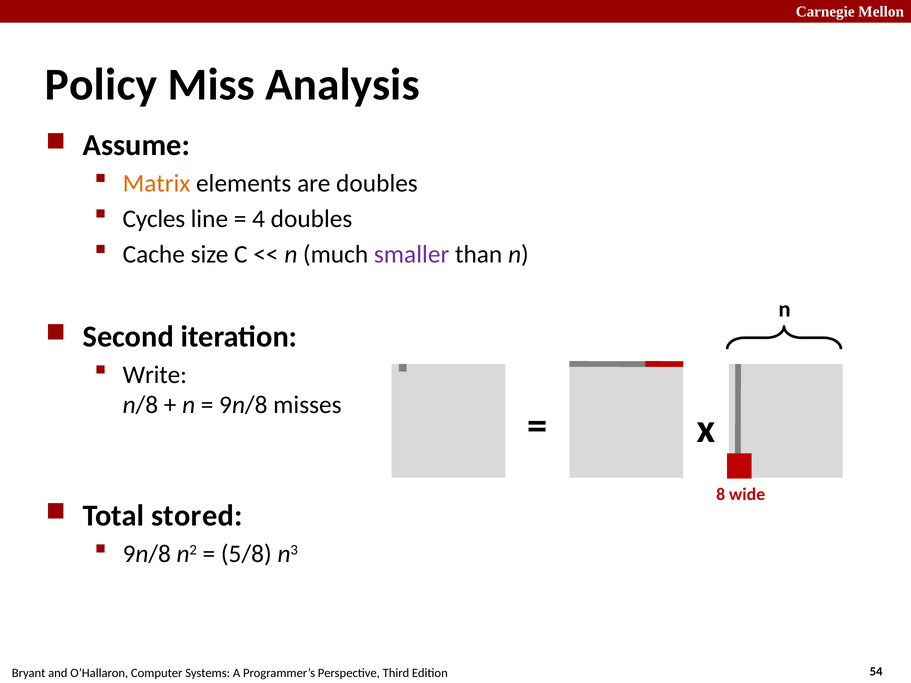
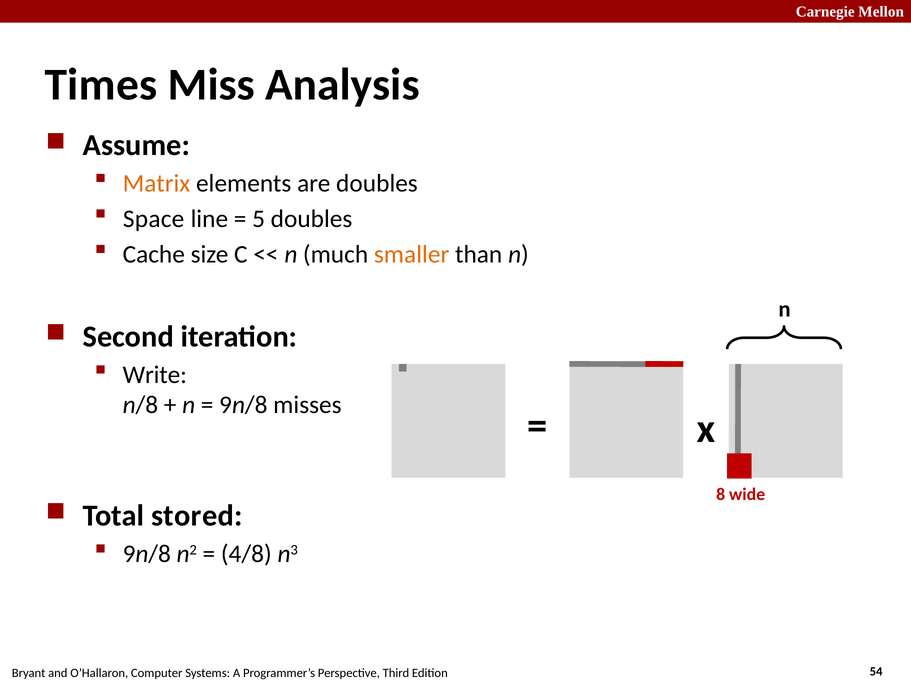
Policy: Policy -> Times (101, 85)
Cycles: Cycles -> Space (154, 219)
4: 4 -> 5 (259, 219)
smaller colour: purple -> orange (412, 254)
5/8: 5/8 -> 4/8 (246, 554)
